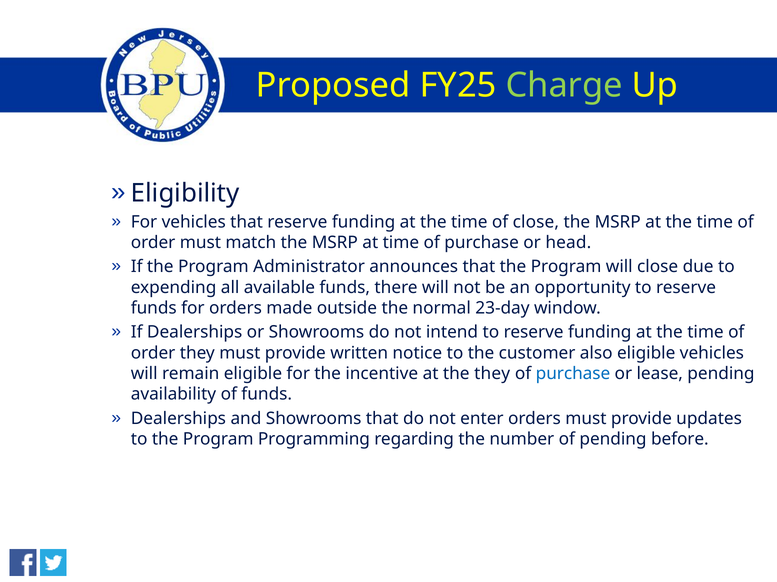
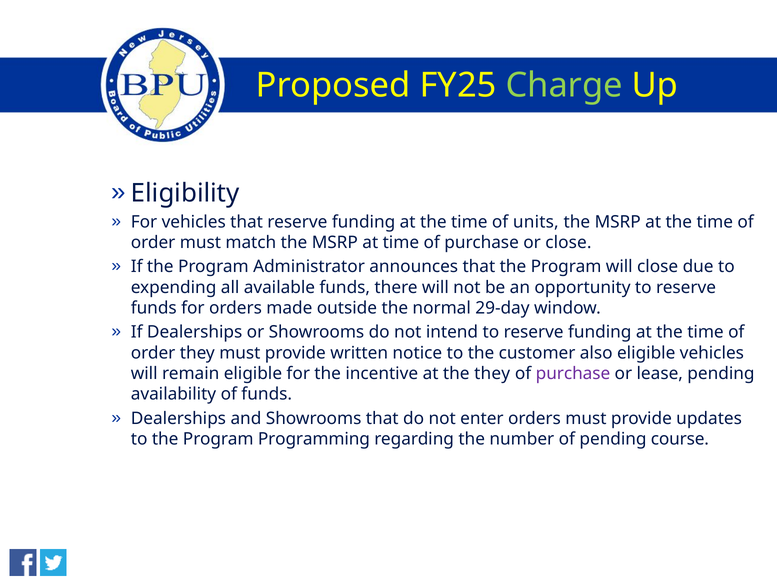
of close: close -> units (536, 222)
or head: head -> close (568, 243)
23-day: 23-day -> 29-day (502, 309)
purchase colour: blue -> purple (573, 374)
before: before -> course (680, 440)
